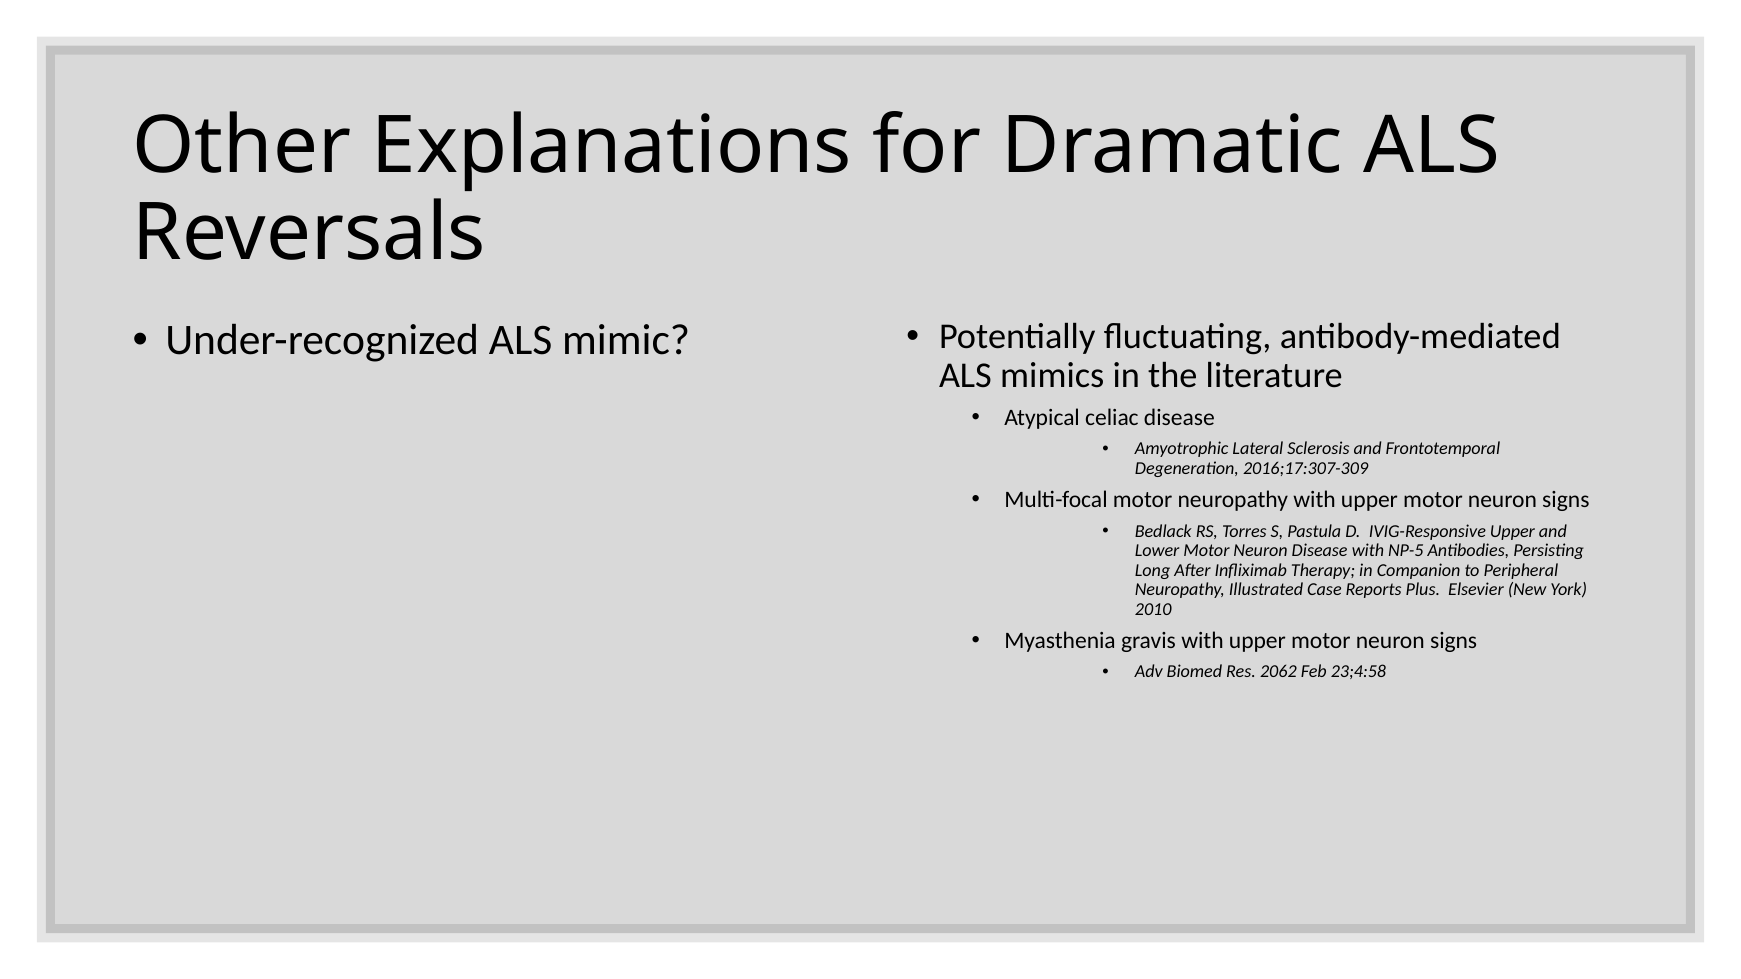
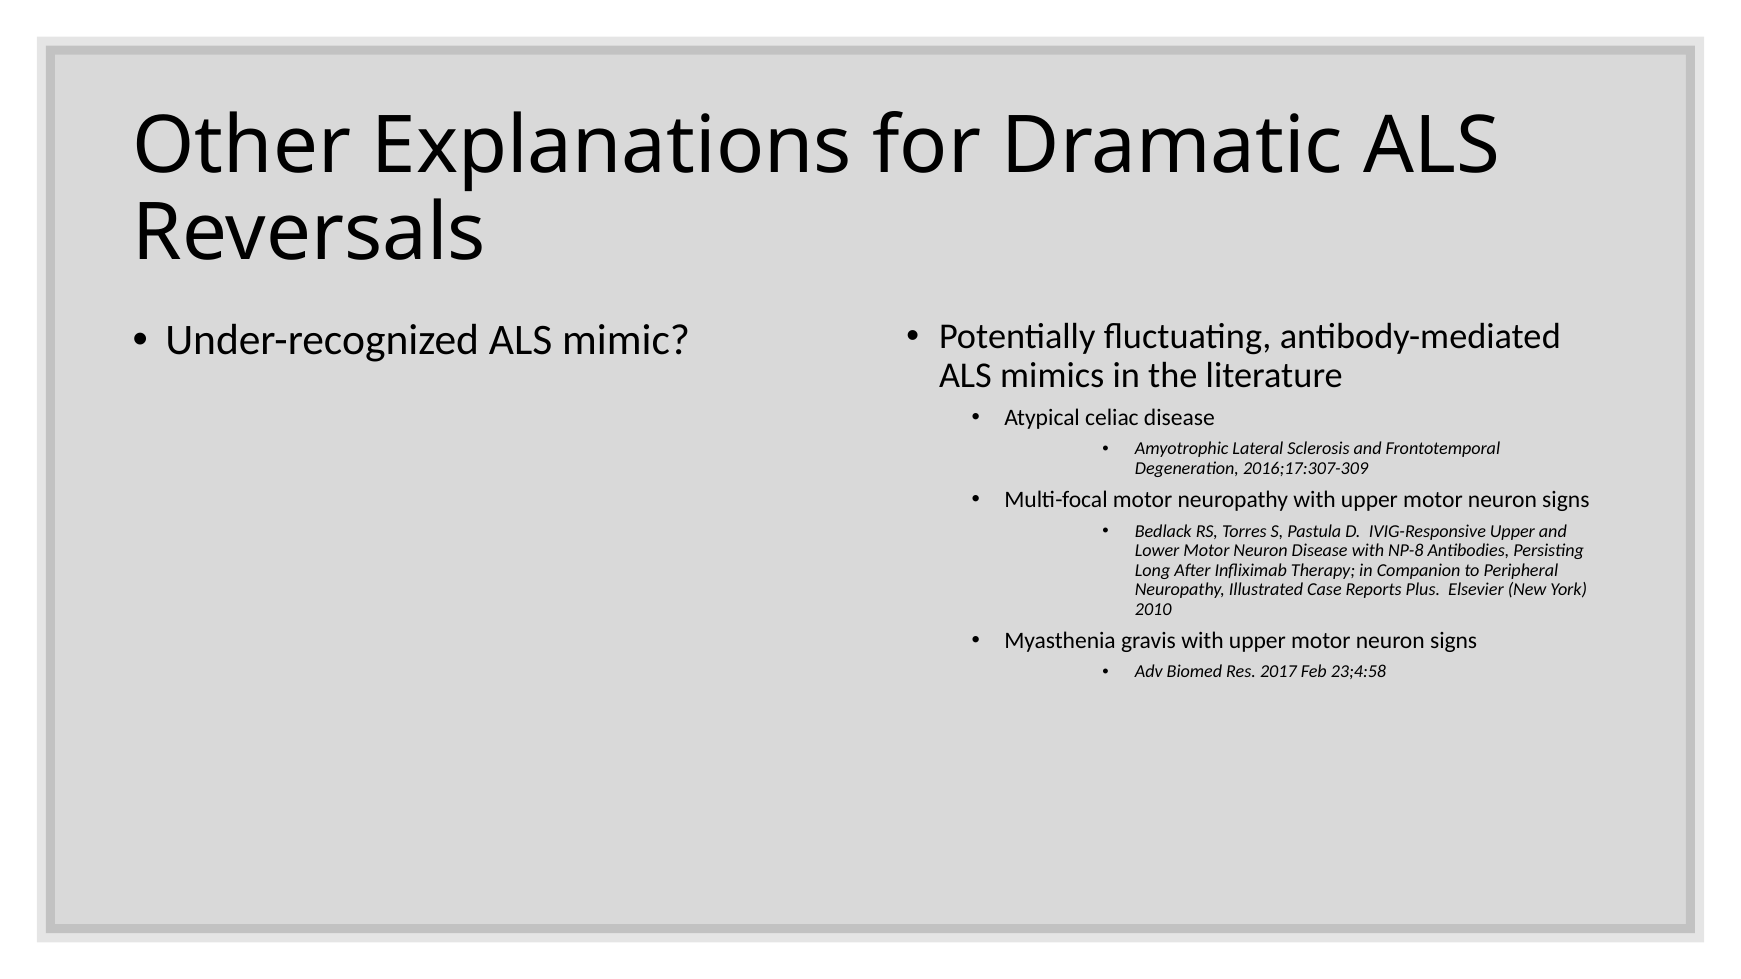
NP-5: NP-5 -> NP-8 (1406, 551)
2062: 2062 -> 2017 (1278, 672)
